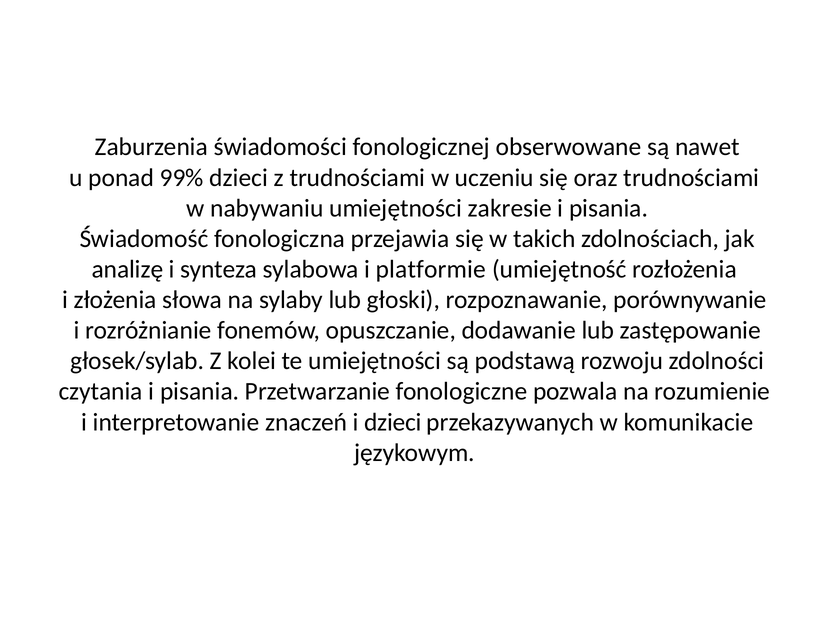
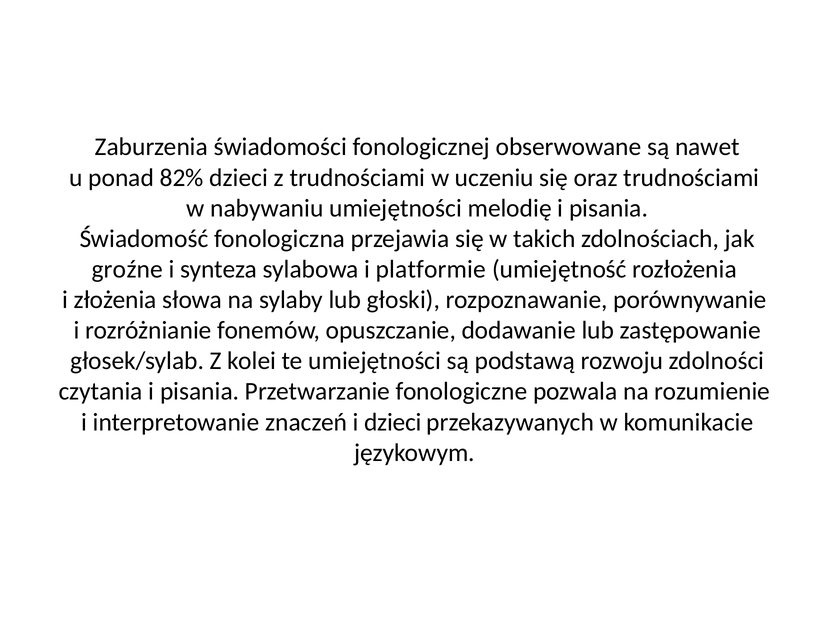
99%: 99% -> 82% (182, 178)
zakresie: zakresie -> melodię (510, 208)
analizę: analizę -> groźne (127, 269)
